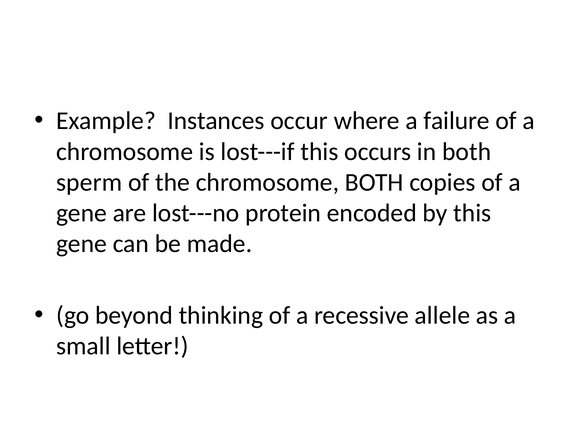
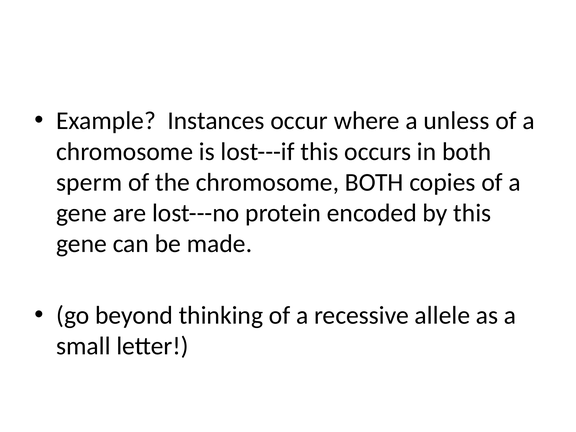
failure: failure -> unless (456, 121)
